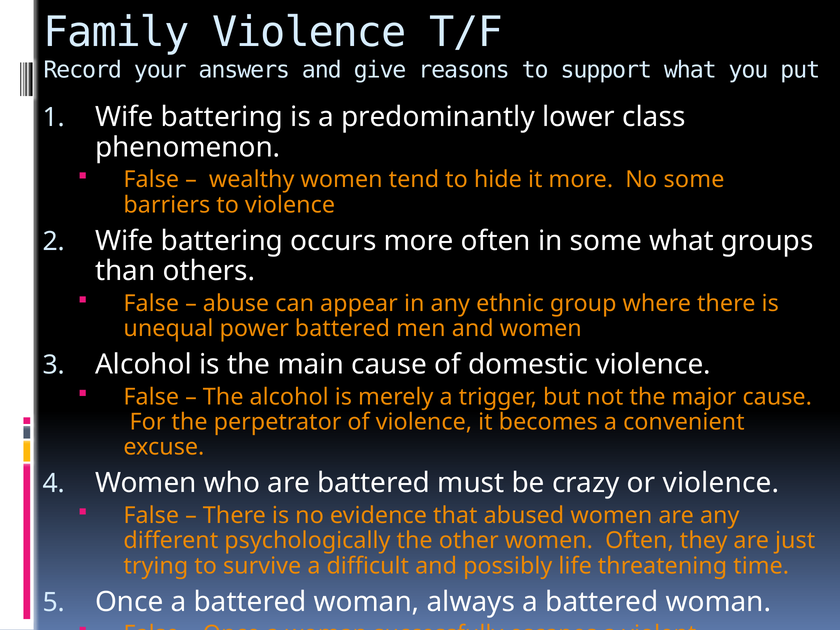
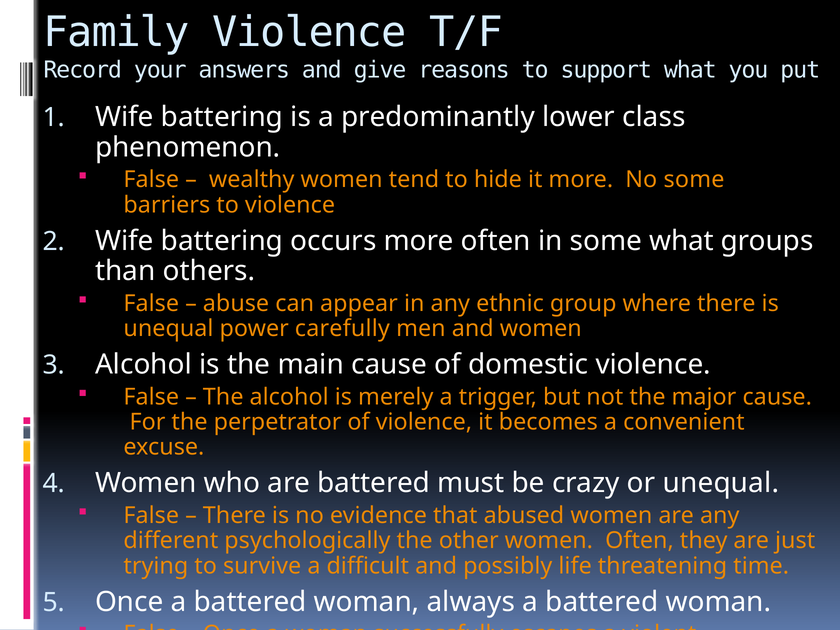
power battered: battered -> carefully (342, 329)
or violence: violence -> unequal (721, 483)
